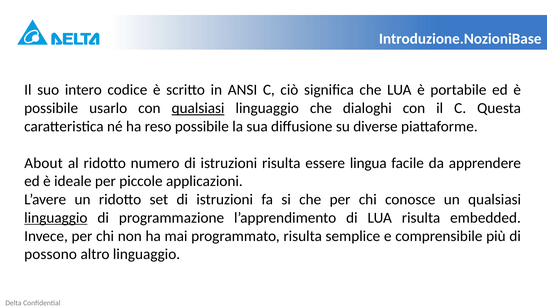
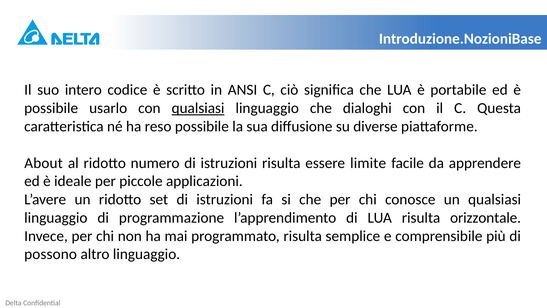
lingua: lingua -> limite (368, 163)
linguaggio underline: present -> none (56, 218)
embedded: embedded -> orizzontale (486, 218)
